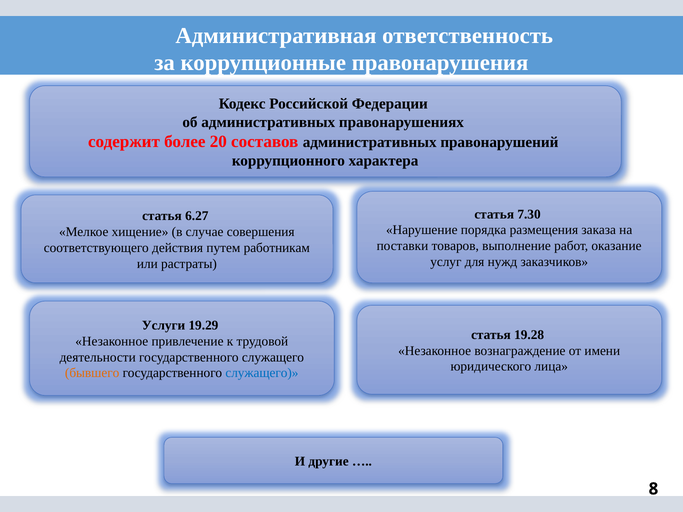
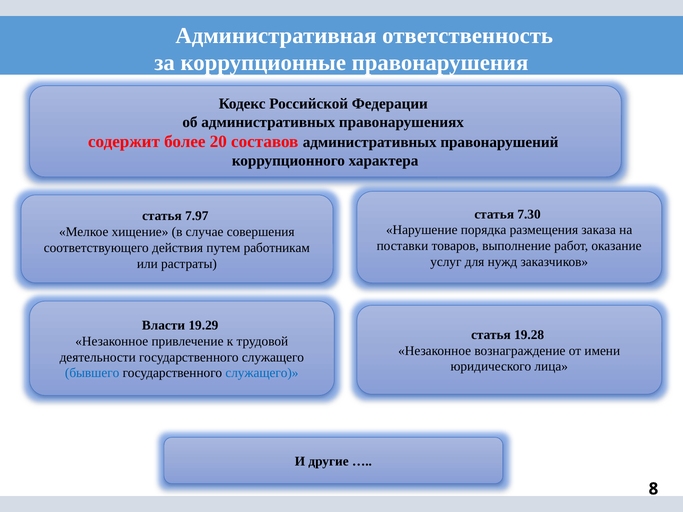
6.27: 6.27 -> 7.97 (197, 216)
Услуги: Услуги -> Власти (164, 325)
бывшего colour: orange -> blue (92, 373)
